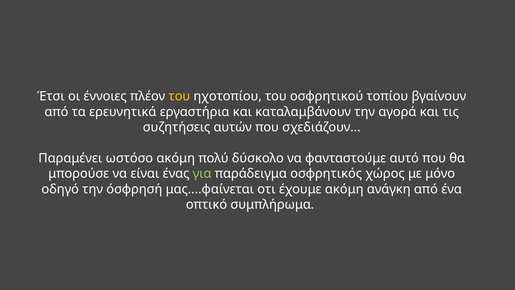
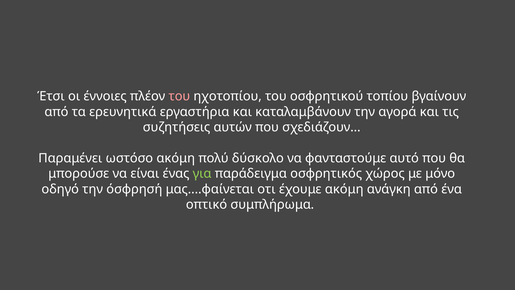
του colour: yellow -> pink (179, 96)
